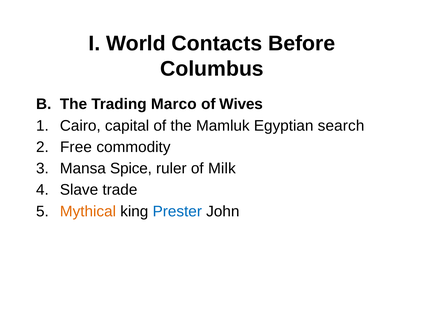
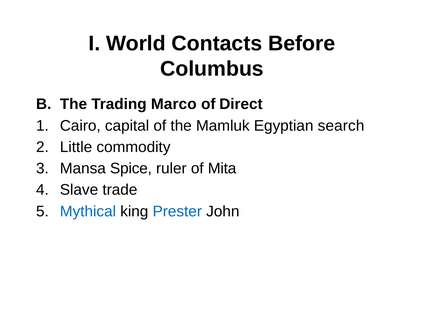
Wives: Wives -> Direct (241, 104)
Free: Free -> Little (76, 147)
Milk: Milk -> Mita (222, 168)
Mythical colour: orange -> blue (88, 211)
